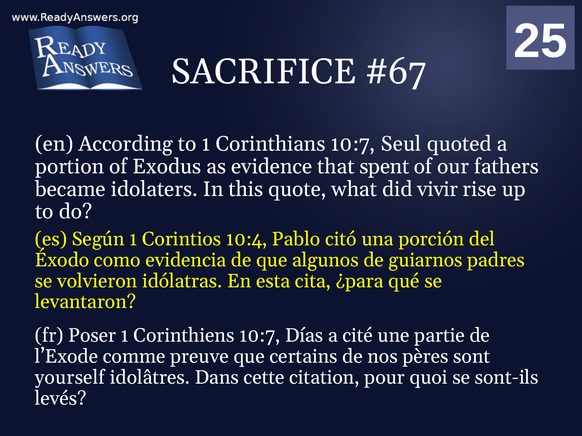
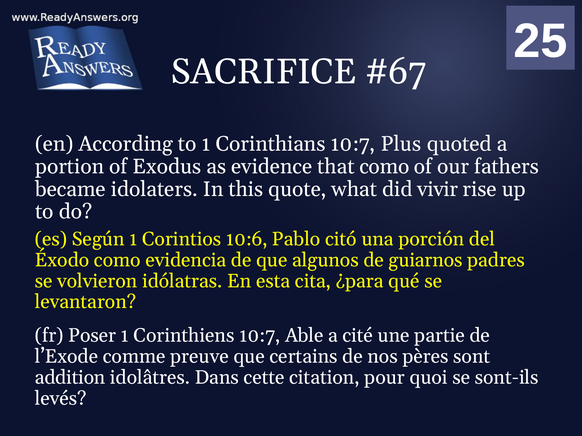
Seul: Seul -> Plus (401, 144)
that spent: spent -> como (384, 167)
10:4: 10:4 -> 10:6 (247, 239)
Días: Días -> Able (304, 336)
yourself: yourself -> addition (70, 378)
